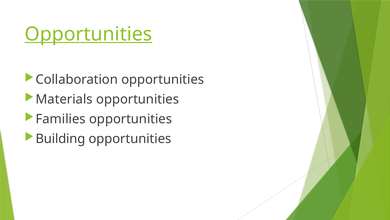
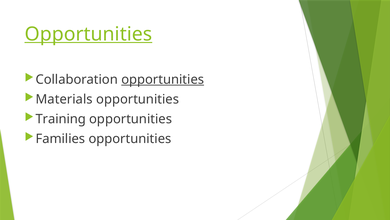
opportunities underline: none -> present (163, 79)
Families: Families -> Training (61, 119)
Building: Building -> Families (60, 138)
